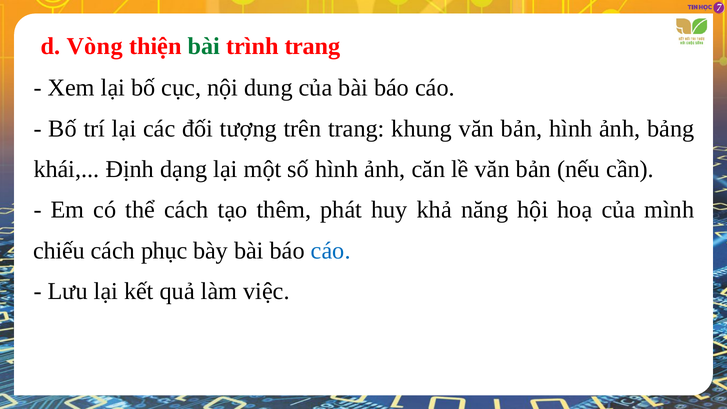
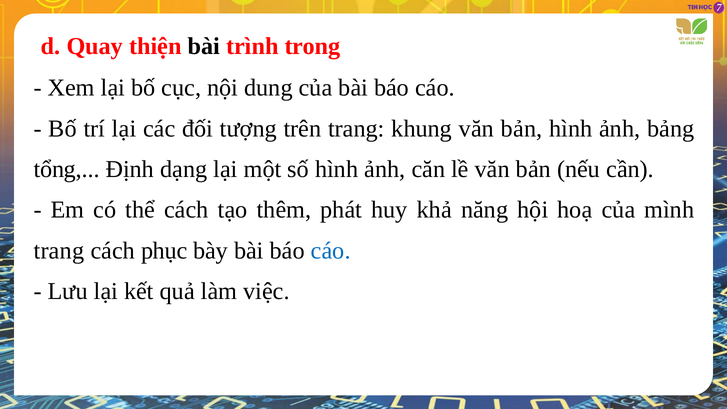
Vòng: Vòng -> Quay (95, 46)
bài colour: green -> black (204, 46)
trình trang: trang -> trong (312, 46)
khái: khái -> tổng (67, 169)
chiếu: chiếu -> trang (59, 251)
